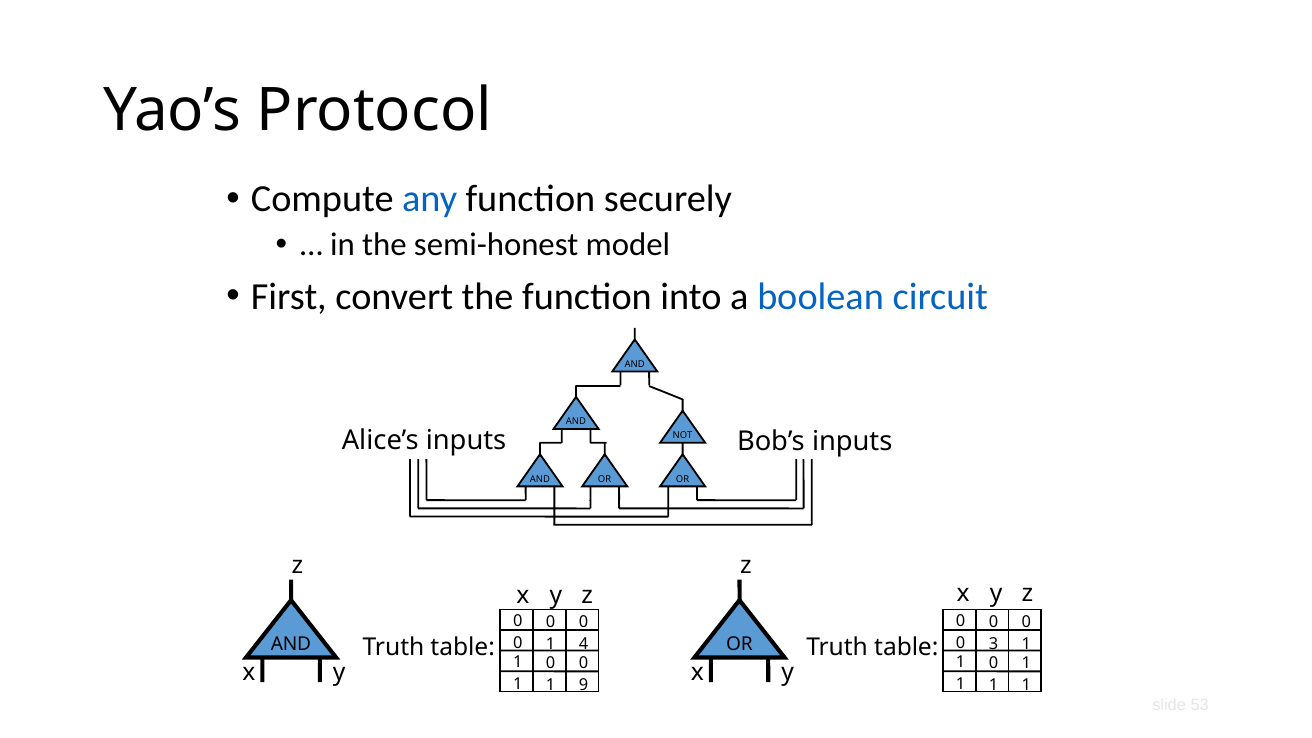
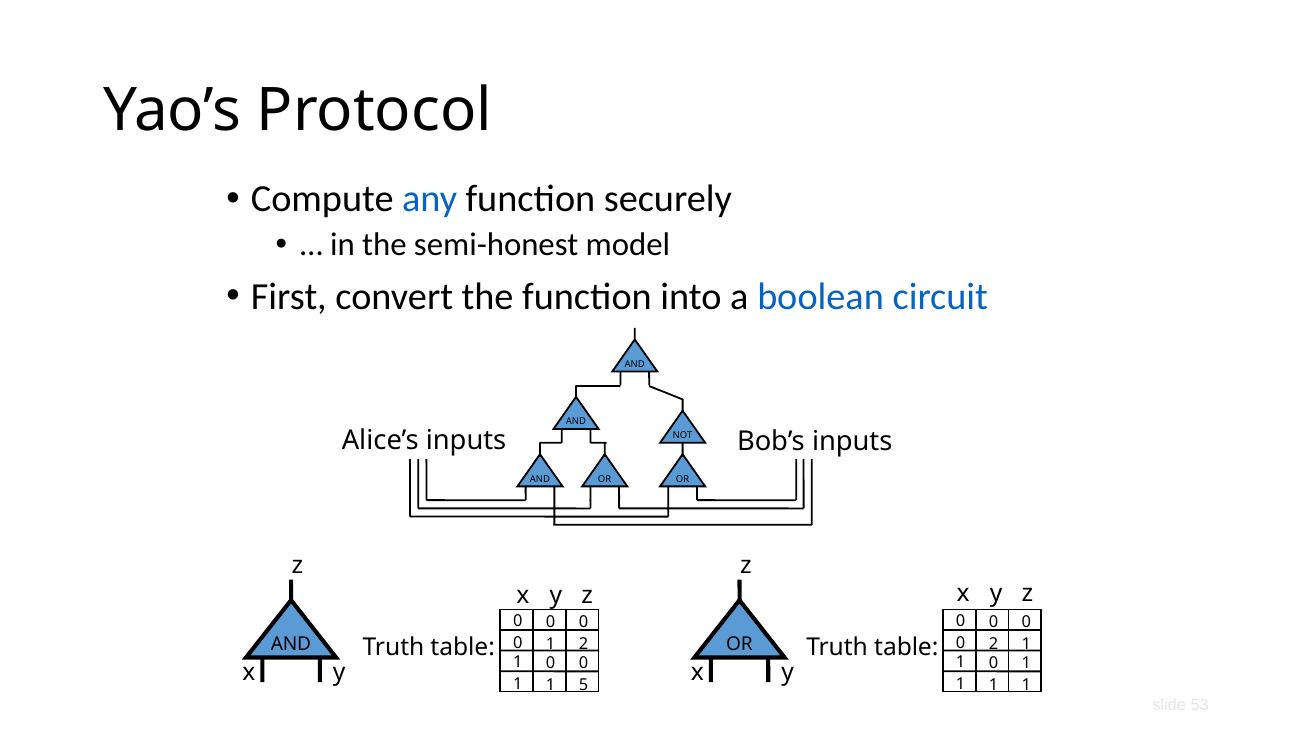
1 4: 4 -> 2 (583, 644)
0 3: 3 -> 2 (993, 644)
9: 9 -> 5 (583, 685)
